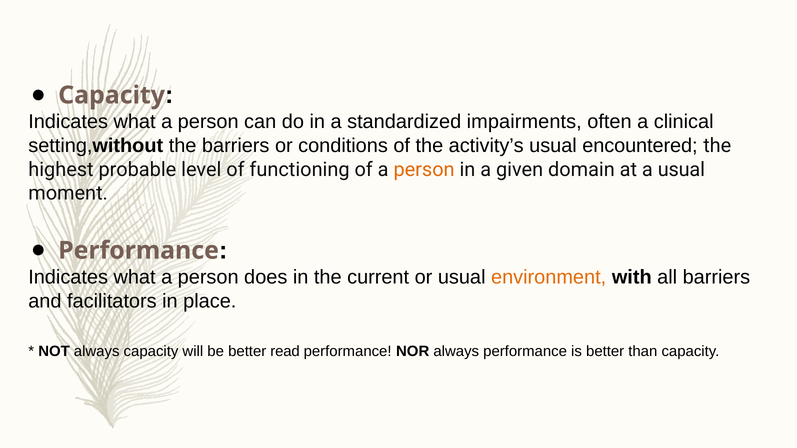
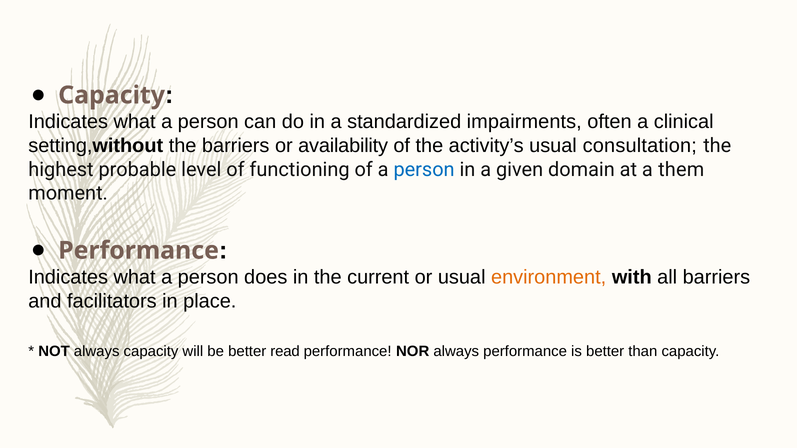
conditions: conditions -> availability (343, 146)
encountered: encountered -> consultation (640, 146)
person colour: orange -> blue (424, 170)
a usual: usual -> them (681, 170)
